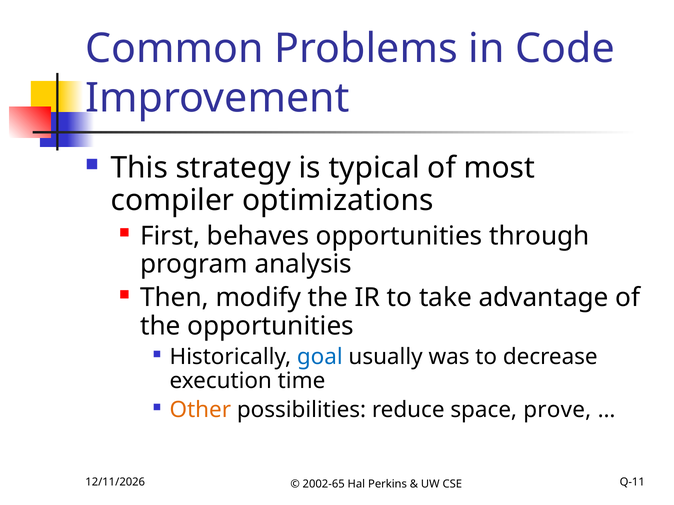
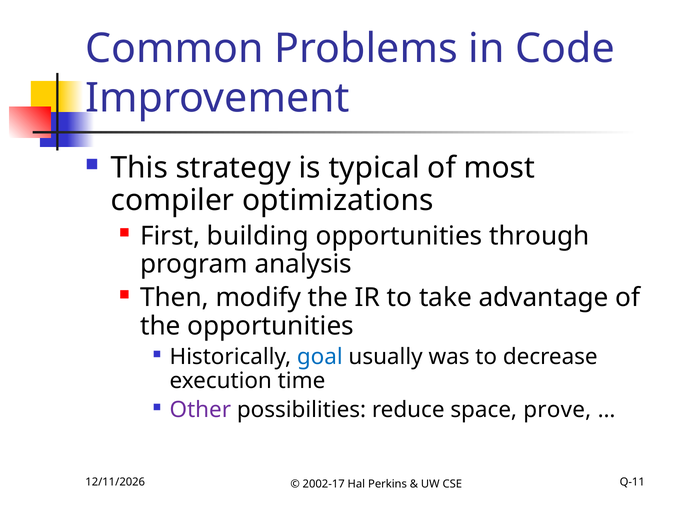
behaves: behaves -> building (258, 236)
Other colour: orange -> purple (200, 410)
2002-65: 2002-65 -> 2002-17 (324, 485)
